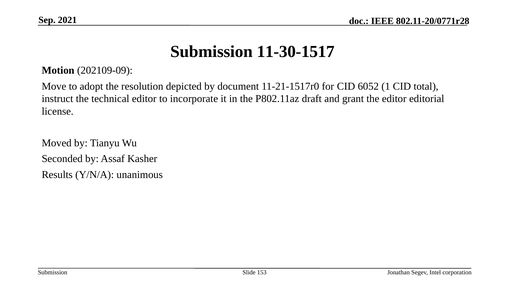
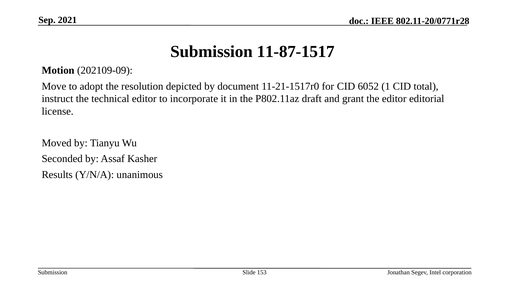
11-30-1517: 11-30-1517 -> 11-87-1517 (296, 52)
